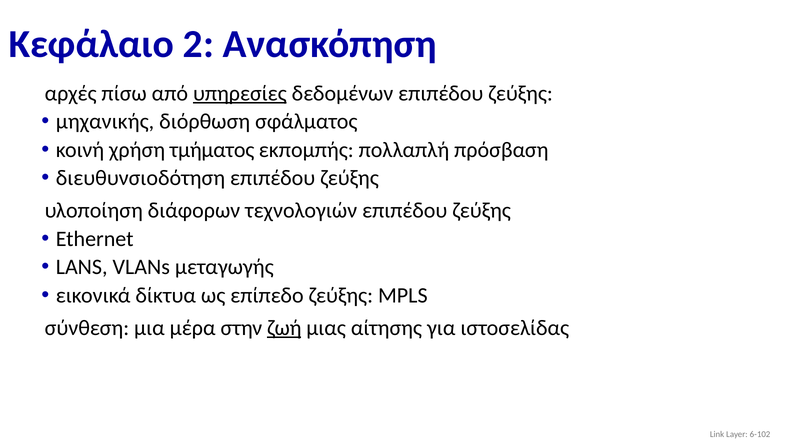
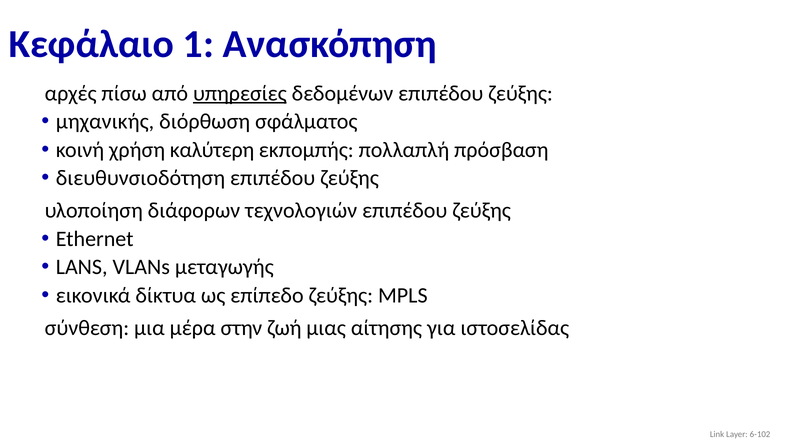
2: 2 -> 1 (198, 44)
τμήματος: τμήματος -> καλύτερη (212, 150)
ζωή underline: present -> none (284, 328)
